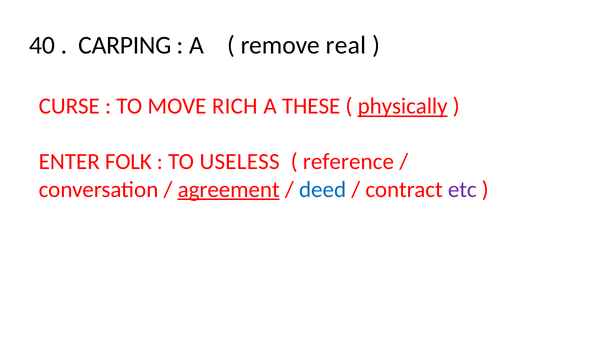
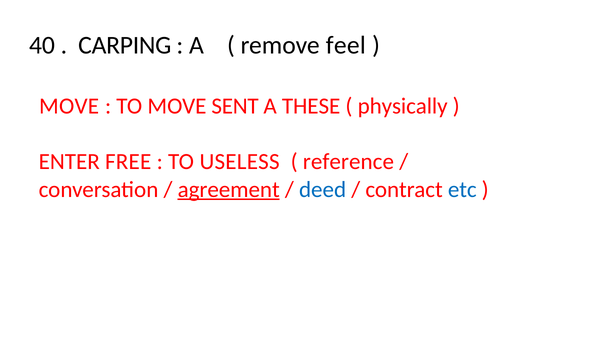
real: real -> feel (346, 45)
CURSE: CURSE -> MOVE (69, 106)
RICH: RICH -> SENT (235, 106)
physically underline: present -> none (403, 106)
FOLK: FOLK -> FREE (128, 162)
etc colour: purple -> blue (462, 189)
